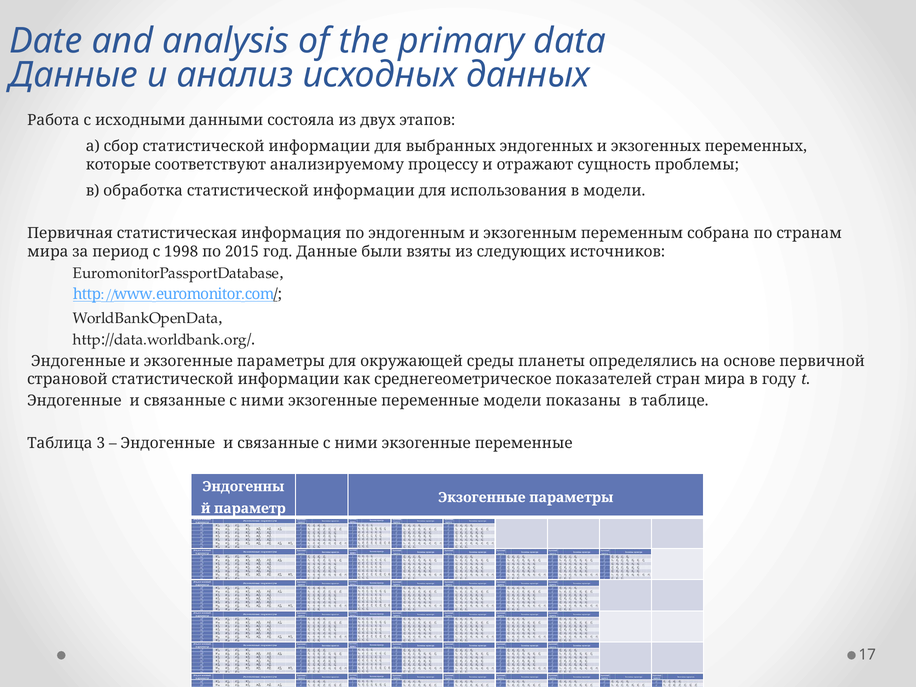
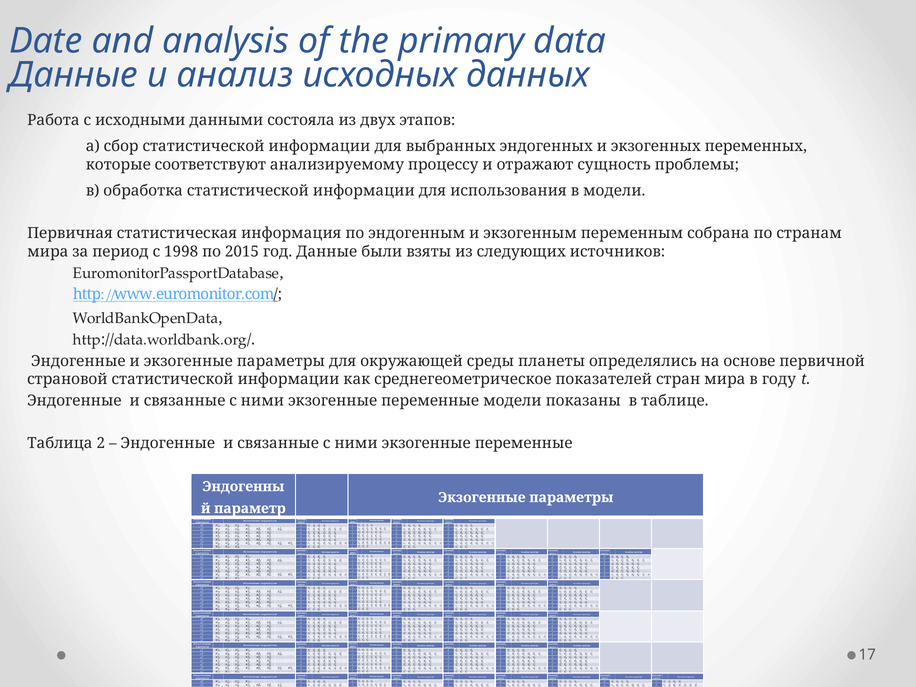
3: 3 -> 2 (101, 443)
